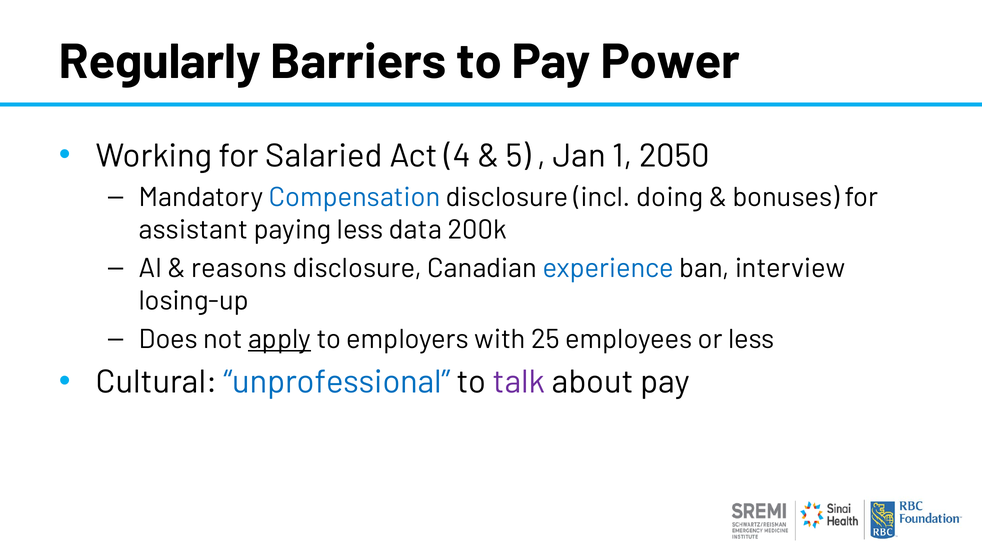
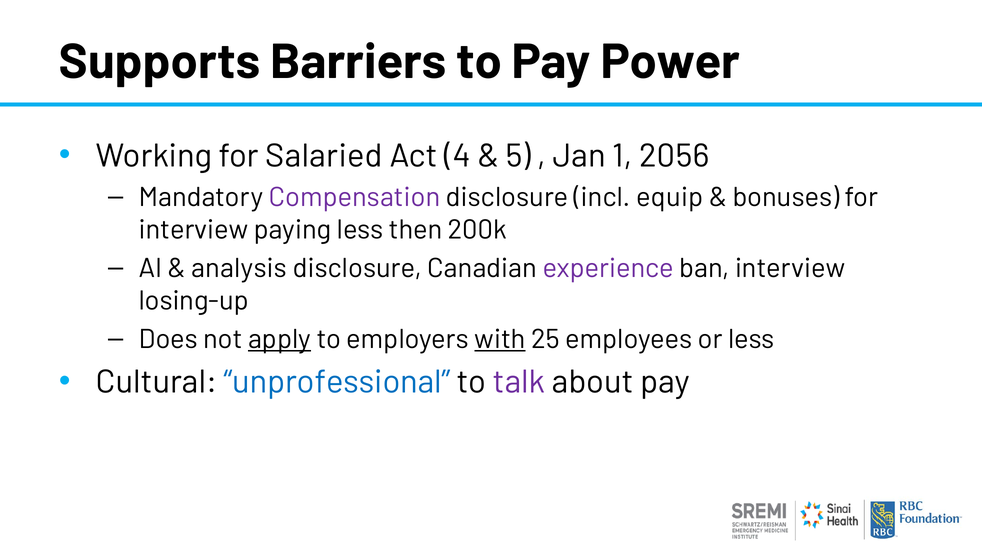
Regularly: Regularly -> Supports (160, 62)
2050: 2050 -> 2056 (674, 156)
Compensation colour: blue -> purple (355, 197)
doing: doing -> equip (670, 197)
assistant: assistant -> interview (193, 230)
data: data -> then (416, 230)
reasons: reasons -> analysis (239, 268)
experience colour: blue -> purple (608, 268)
with underline: none -> present (500, 339)
